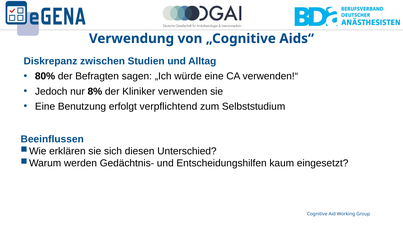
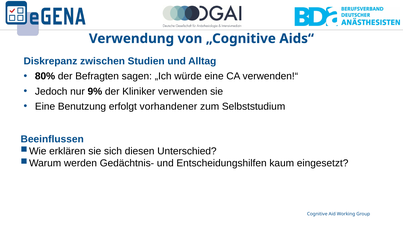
8%: 8% -> 9% (95, 92)
verpflichtend: verpflichtend -> vorhandener (168, 107)
